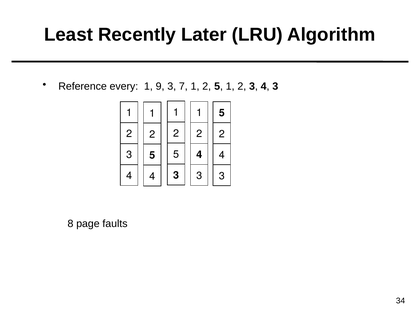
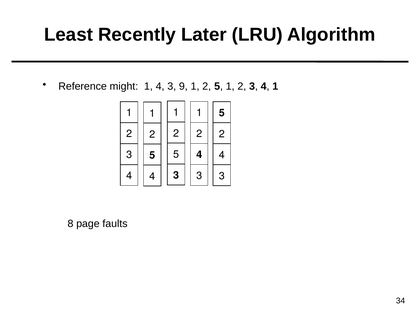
every: every -> might (124, 86)
1 9: 9 -> 4 (160, 86)
7: 7 -> 9 (183, 86)
3: 3 -> 1 (275, 86)
